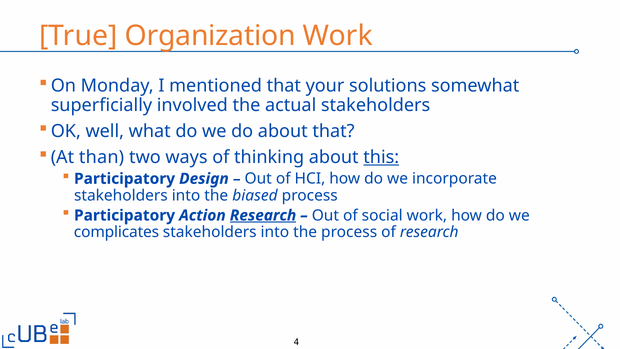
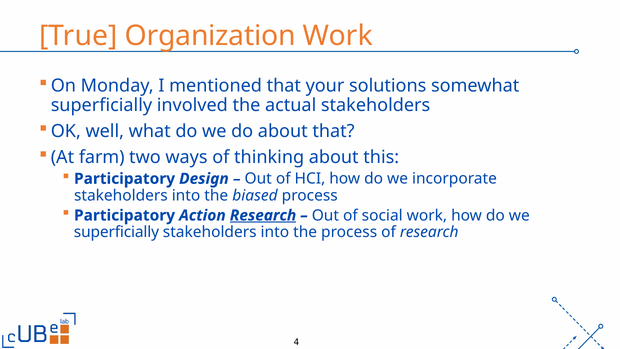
than: than -> farm (102, 157)
this underline: present -> none (381, 157)
complicates: complicates -> superficially (116, 232)
